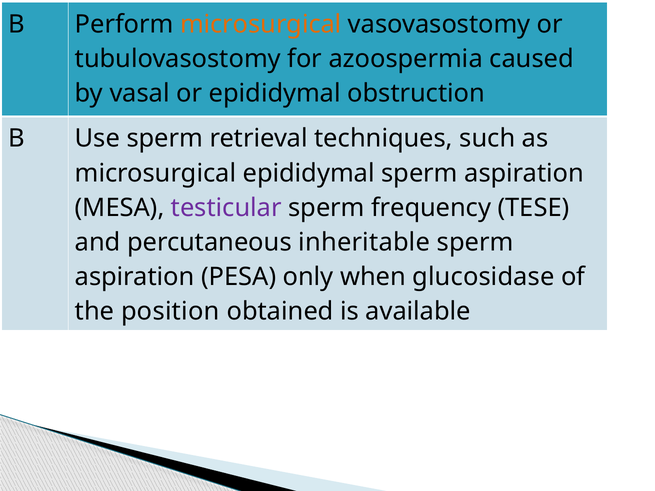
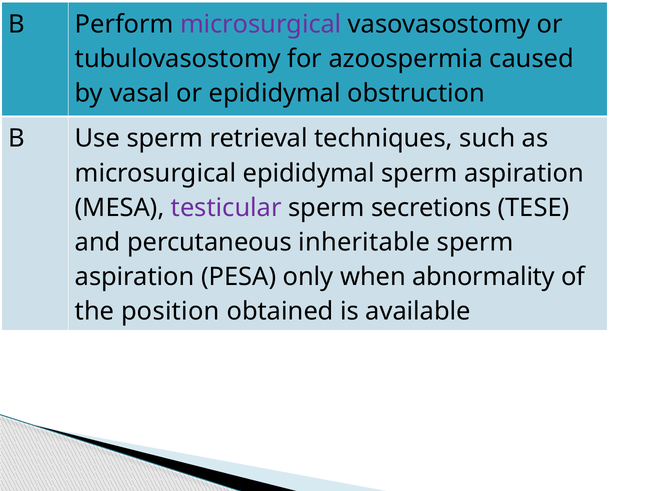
microsurgical colour: orange -> purple (261, 24)
frequency: frequency -> secretions (431, 208)
glucosidase: glucosidase -> abnormality (484, 277)
